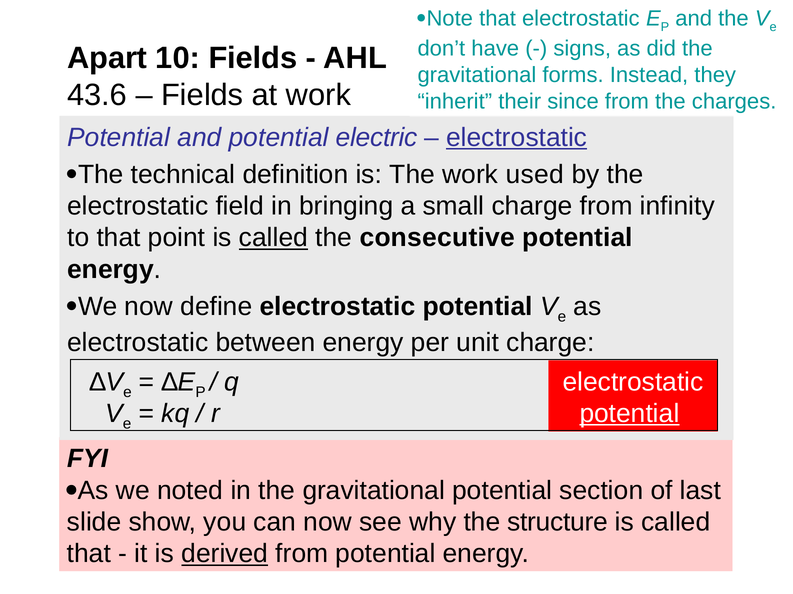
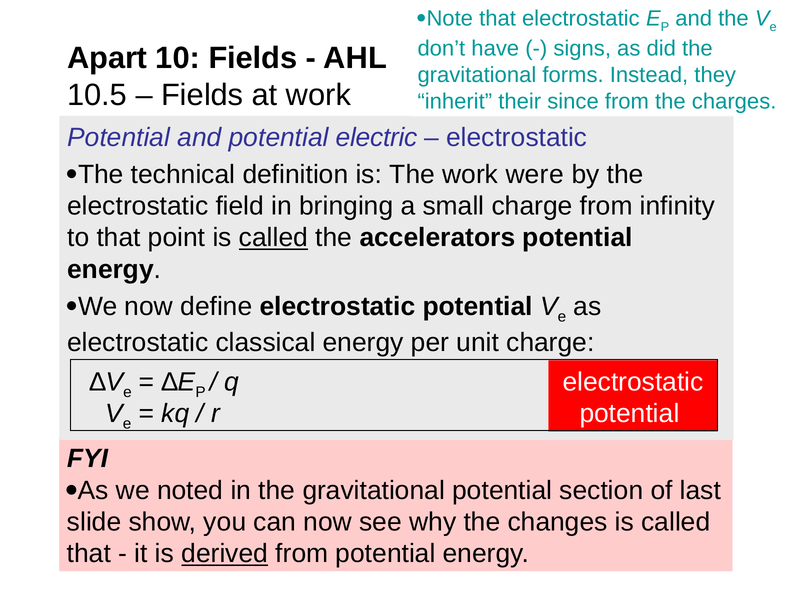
43.6: 43.6 -> 10.5 (97, 95)
electrostatic underline: present -> none (517, 138)
used: used -> were (535, 175)
consecutive: consecutive -> accelerators (437, 238)
between: between -> classical (265, 343)
potential underline: present -> none (629, 414)
structure: structure -> changes (558, 523)
